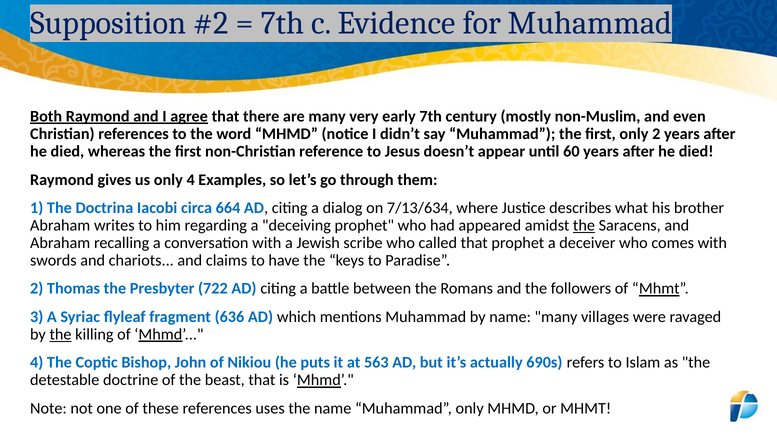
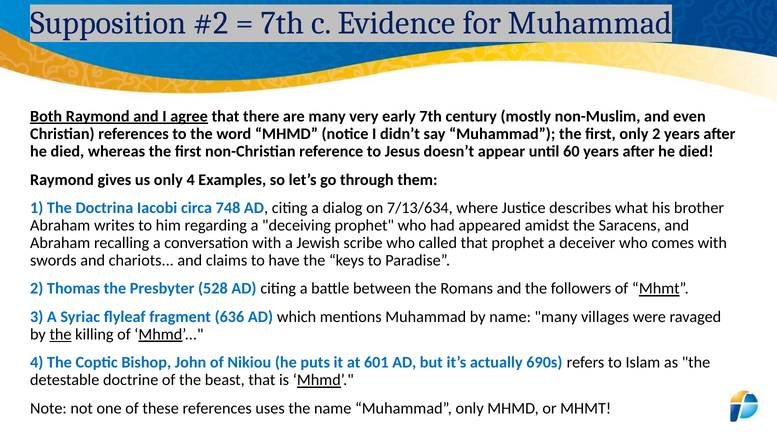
664: 664 -> 748 (228, 208)
the underline: present -> none (584, 225)
722: 722 -> 528 (213, 289)
563: 563 -> 601 (376, 363)
